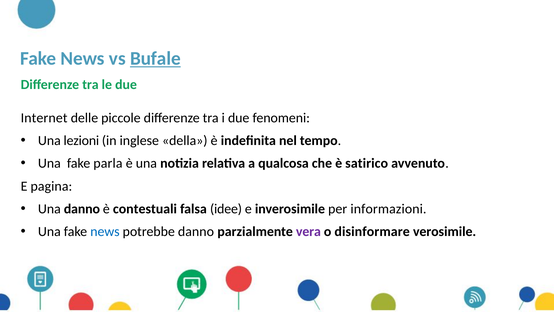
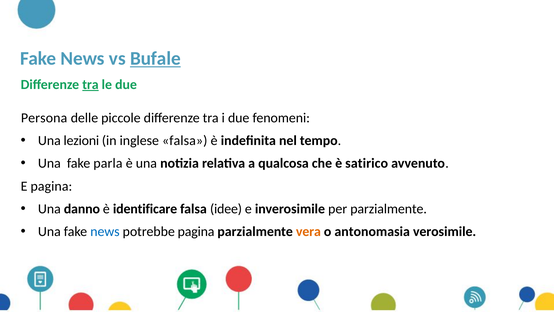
tra underline: none -> present (90, 84)
Internet: Internet -> Persona (44, 118)
inglese della: della -> falsa (185, 140)
contestuali: contestuali -> identificare (145, 209)
per informazioni: informazioni -> parzialmente (389, 209)
potrebbe danno: danno -> pagina (196, 231)
vera colour: purple -> orange (308, 231)
disinformare: disinformare -> antonomasia (372, 231)
